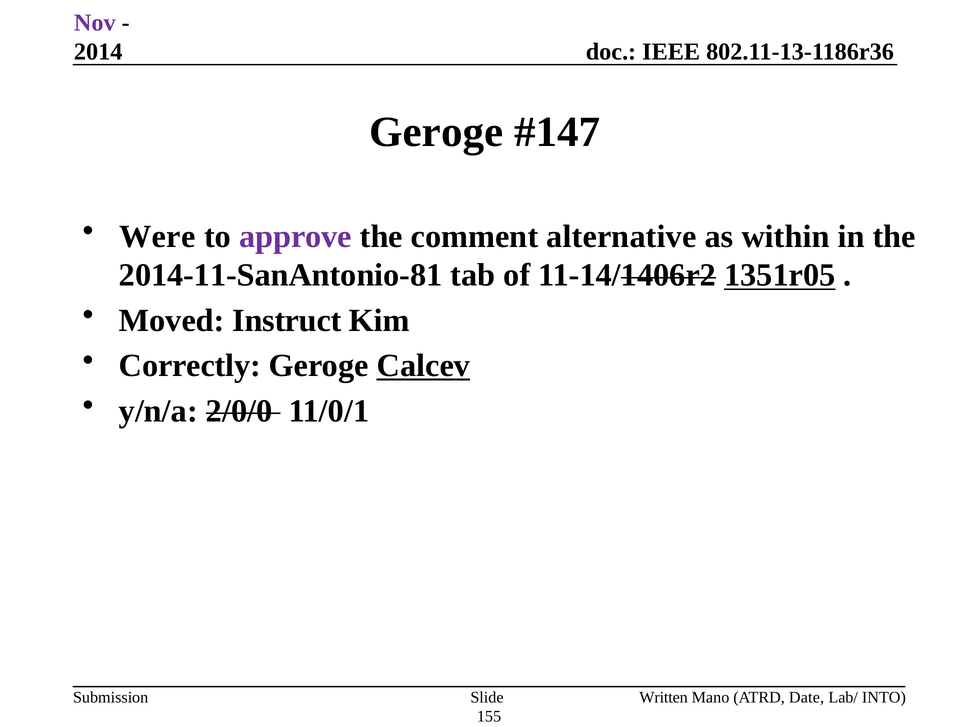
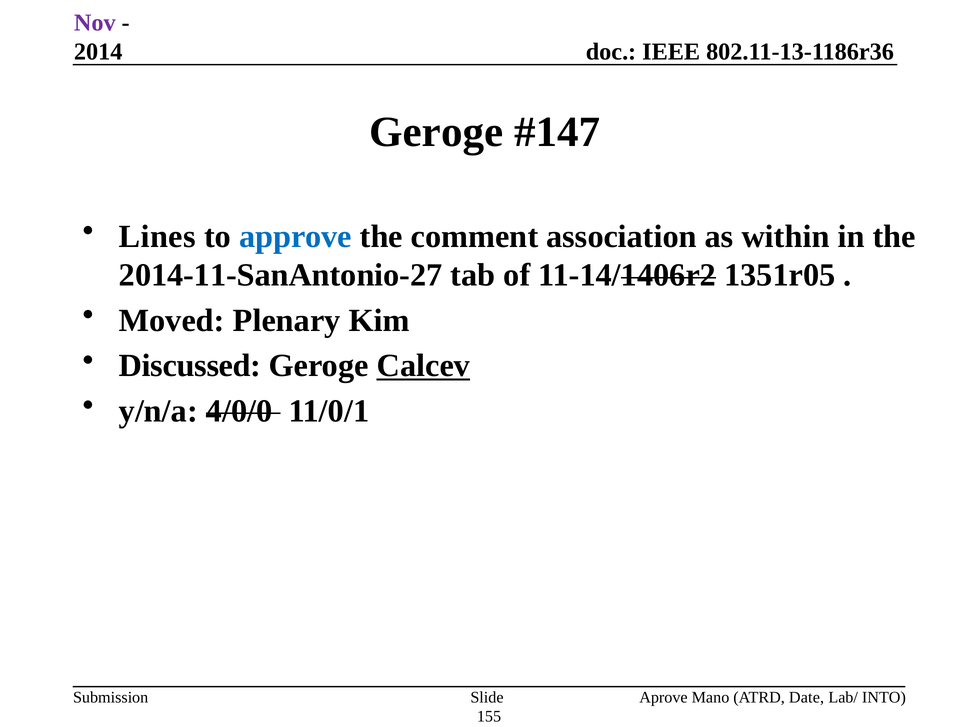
Were: Were -> Lines (157, 237)
approve colour: purple -> blue (295, 237)
alternative: alternative -> association (621, 237)
2014-11-SanAntonio-81: 2014-11-SanAntonio-81 -> 2014-11-SanAntonio-27 (281, 276)
1351r05 underline: present -> none (780, 276)
Instruct: Instruct -> Plenary (287, 321)
Correctly: Correctly -> Discussed (190, 366)
2/0/0: 2/0/0 -> 4/0/0 (239, 411)
Written: Written -> Aprove (663, 698)
